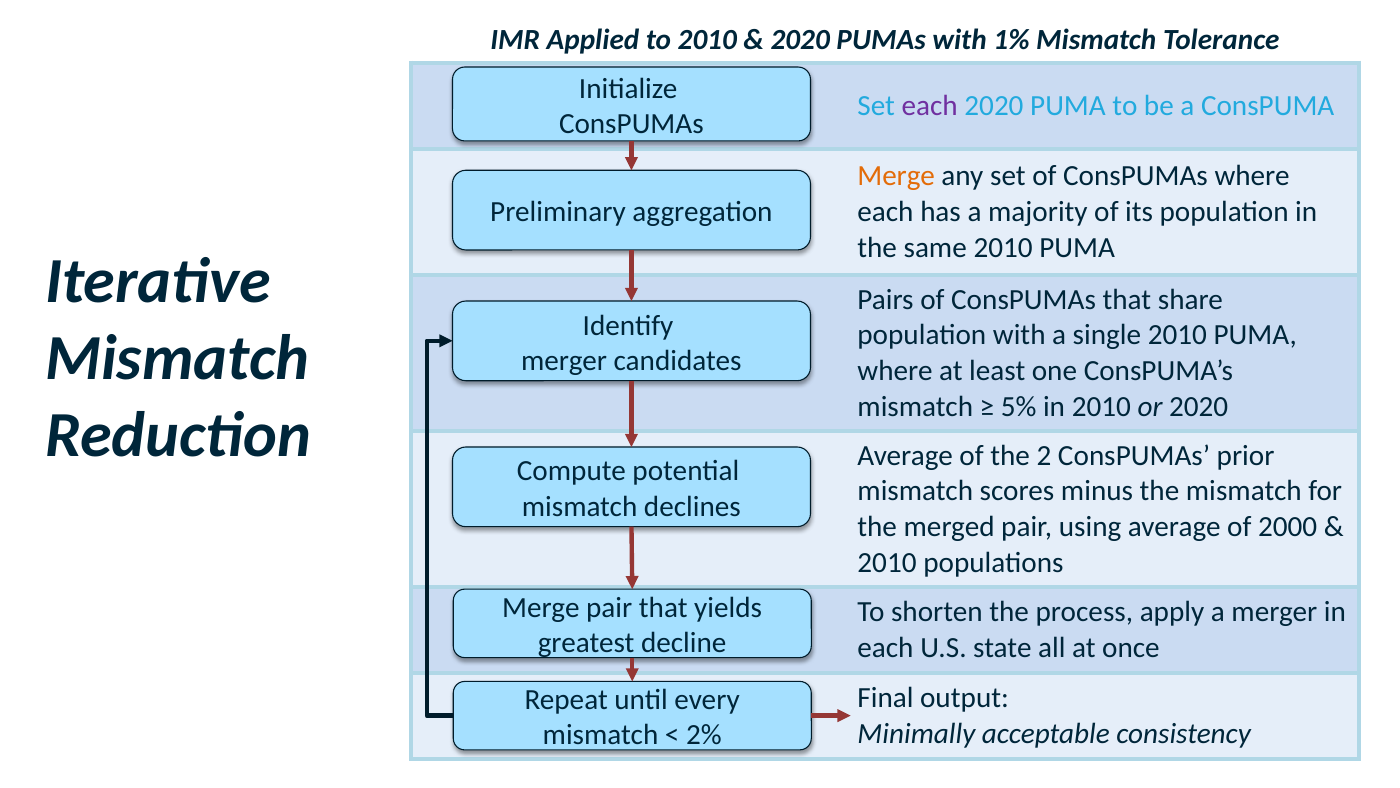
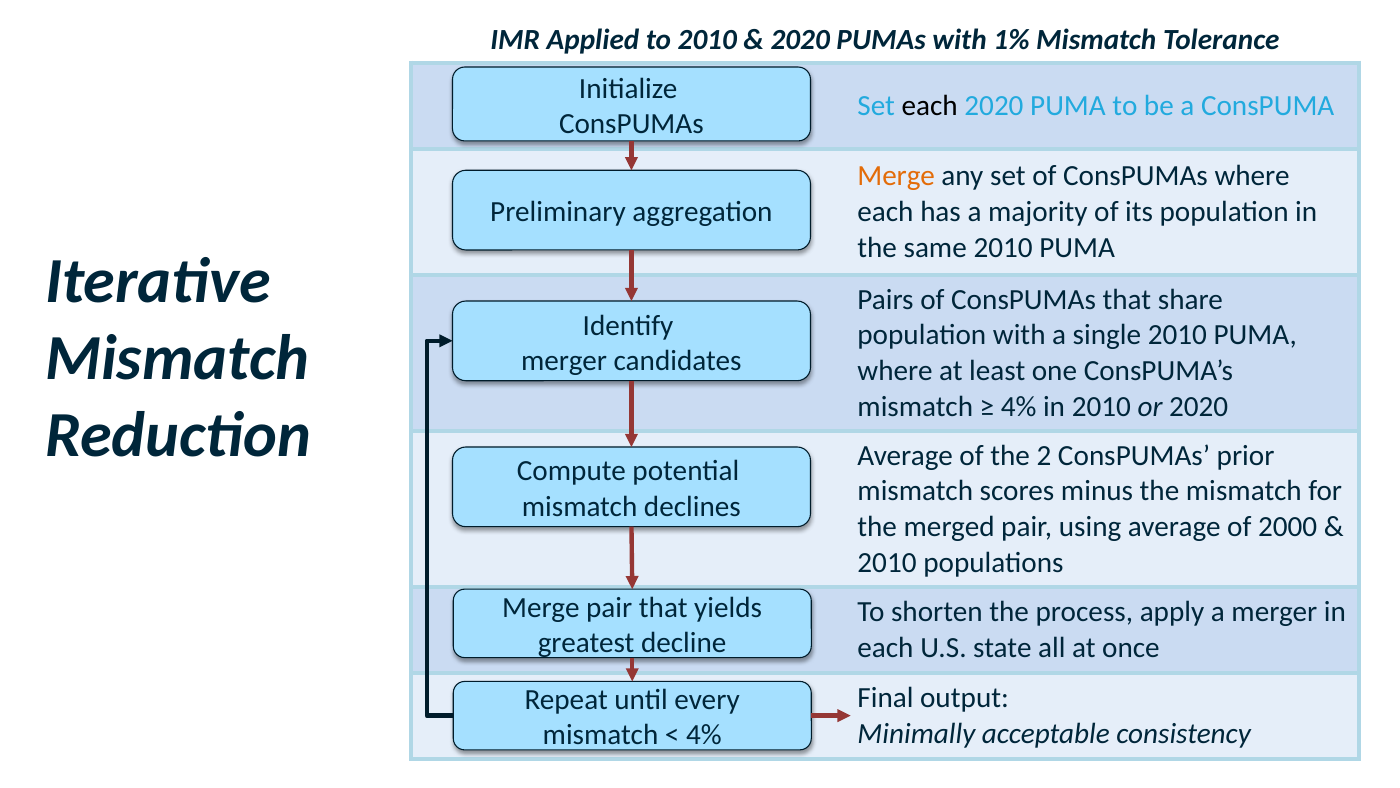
each colour: purple -> black (930, 106)
5%: 5% -> 4% (1019, 406)
2%: 2% -> 4% (704, 735)
